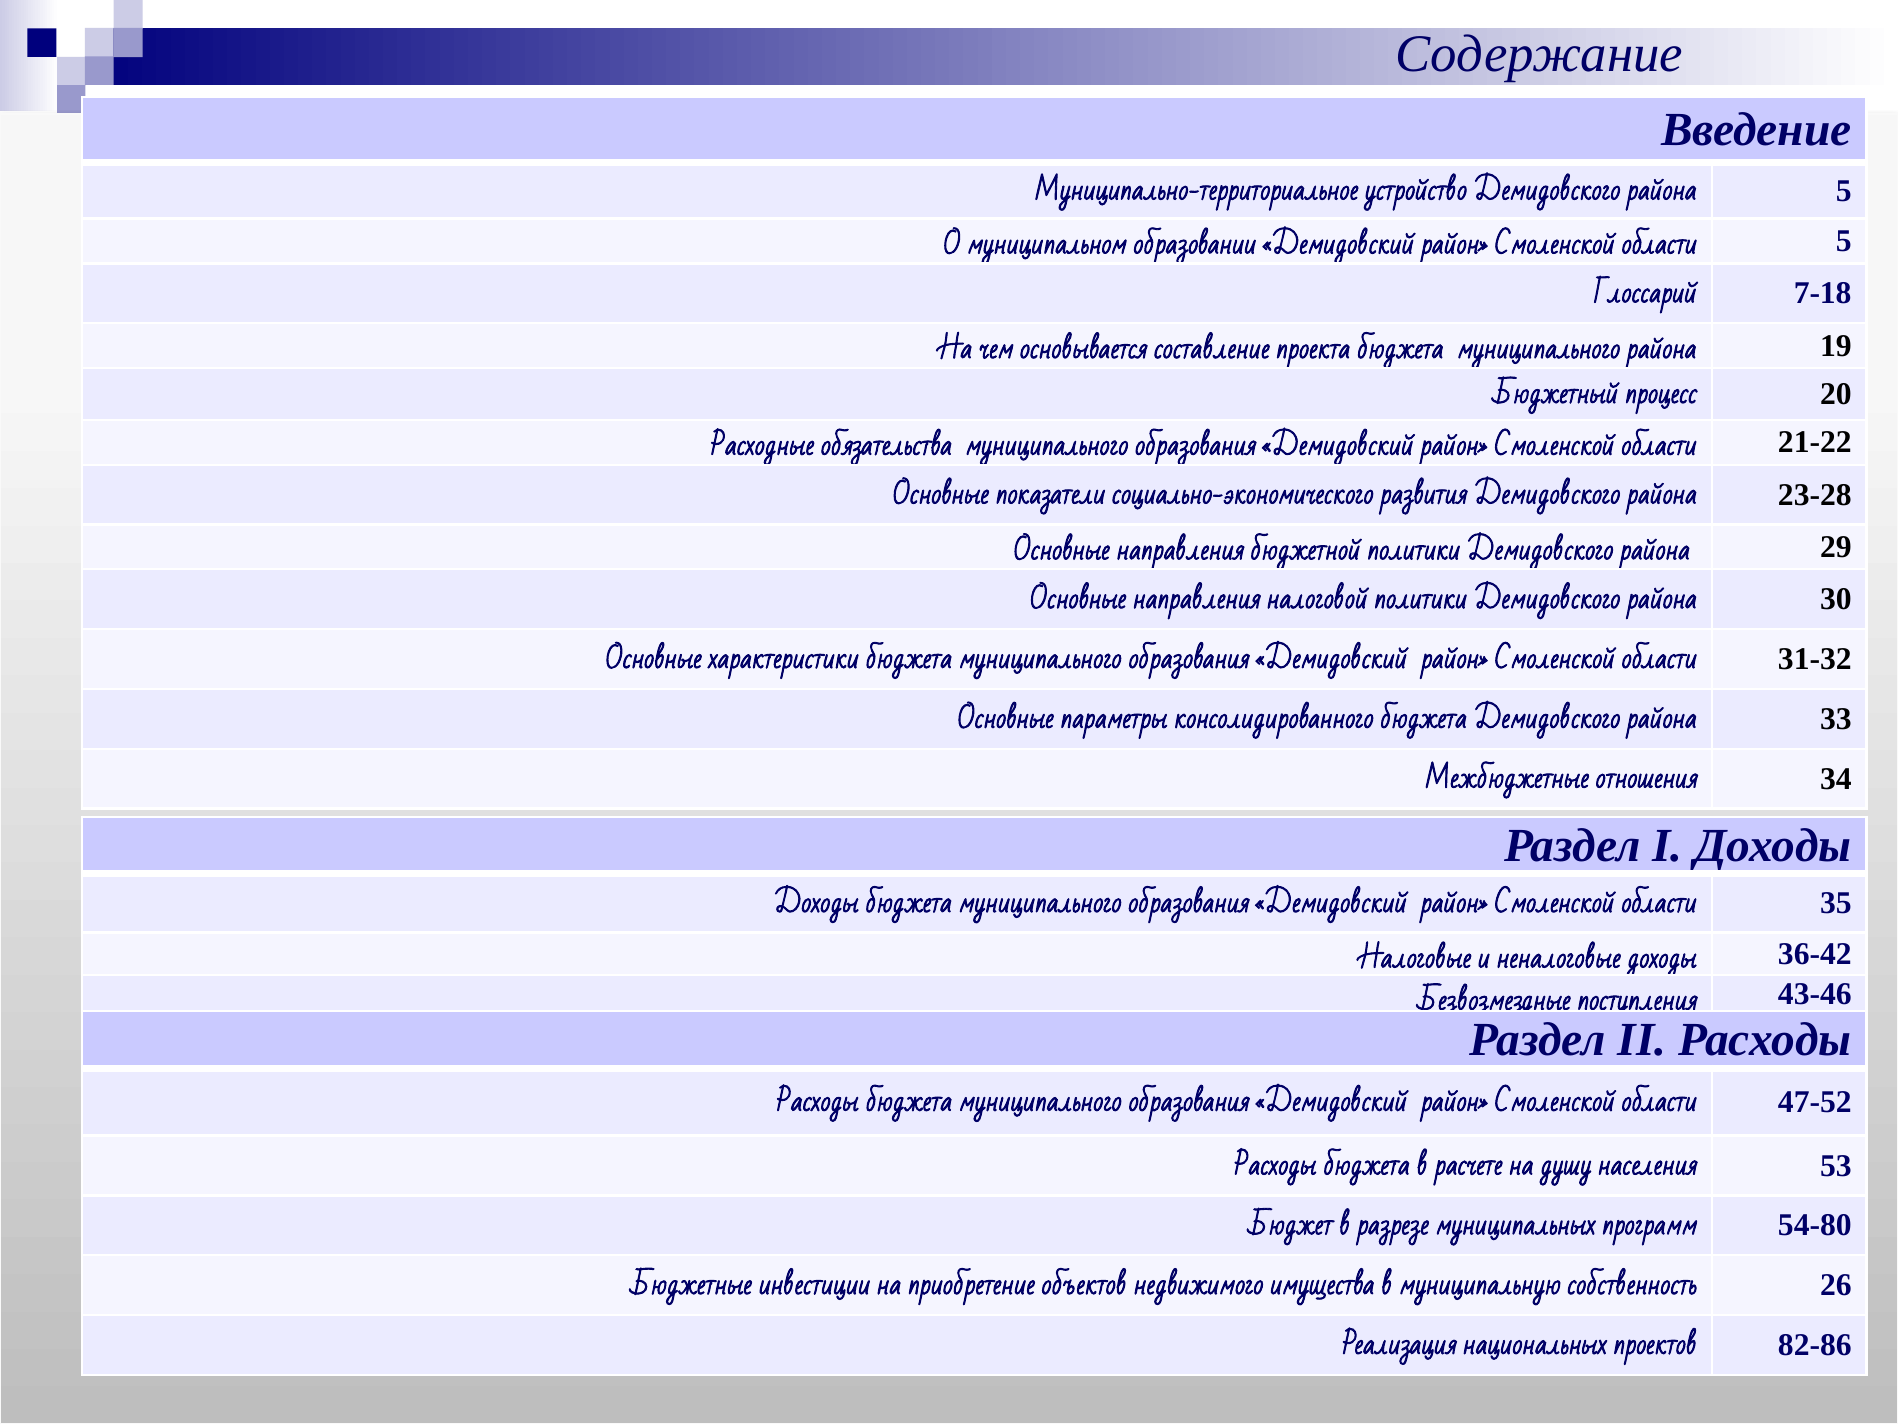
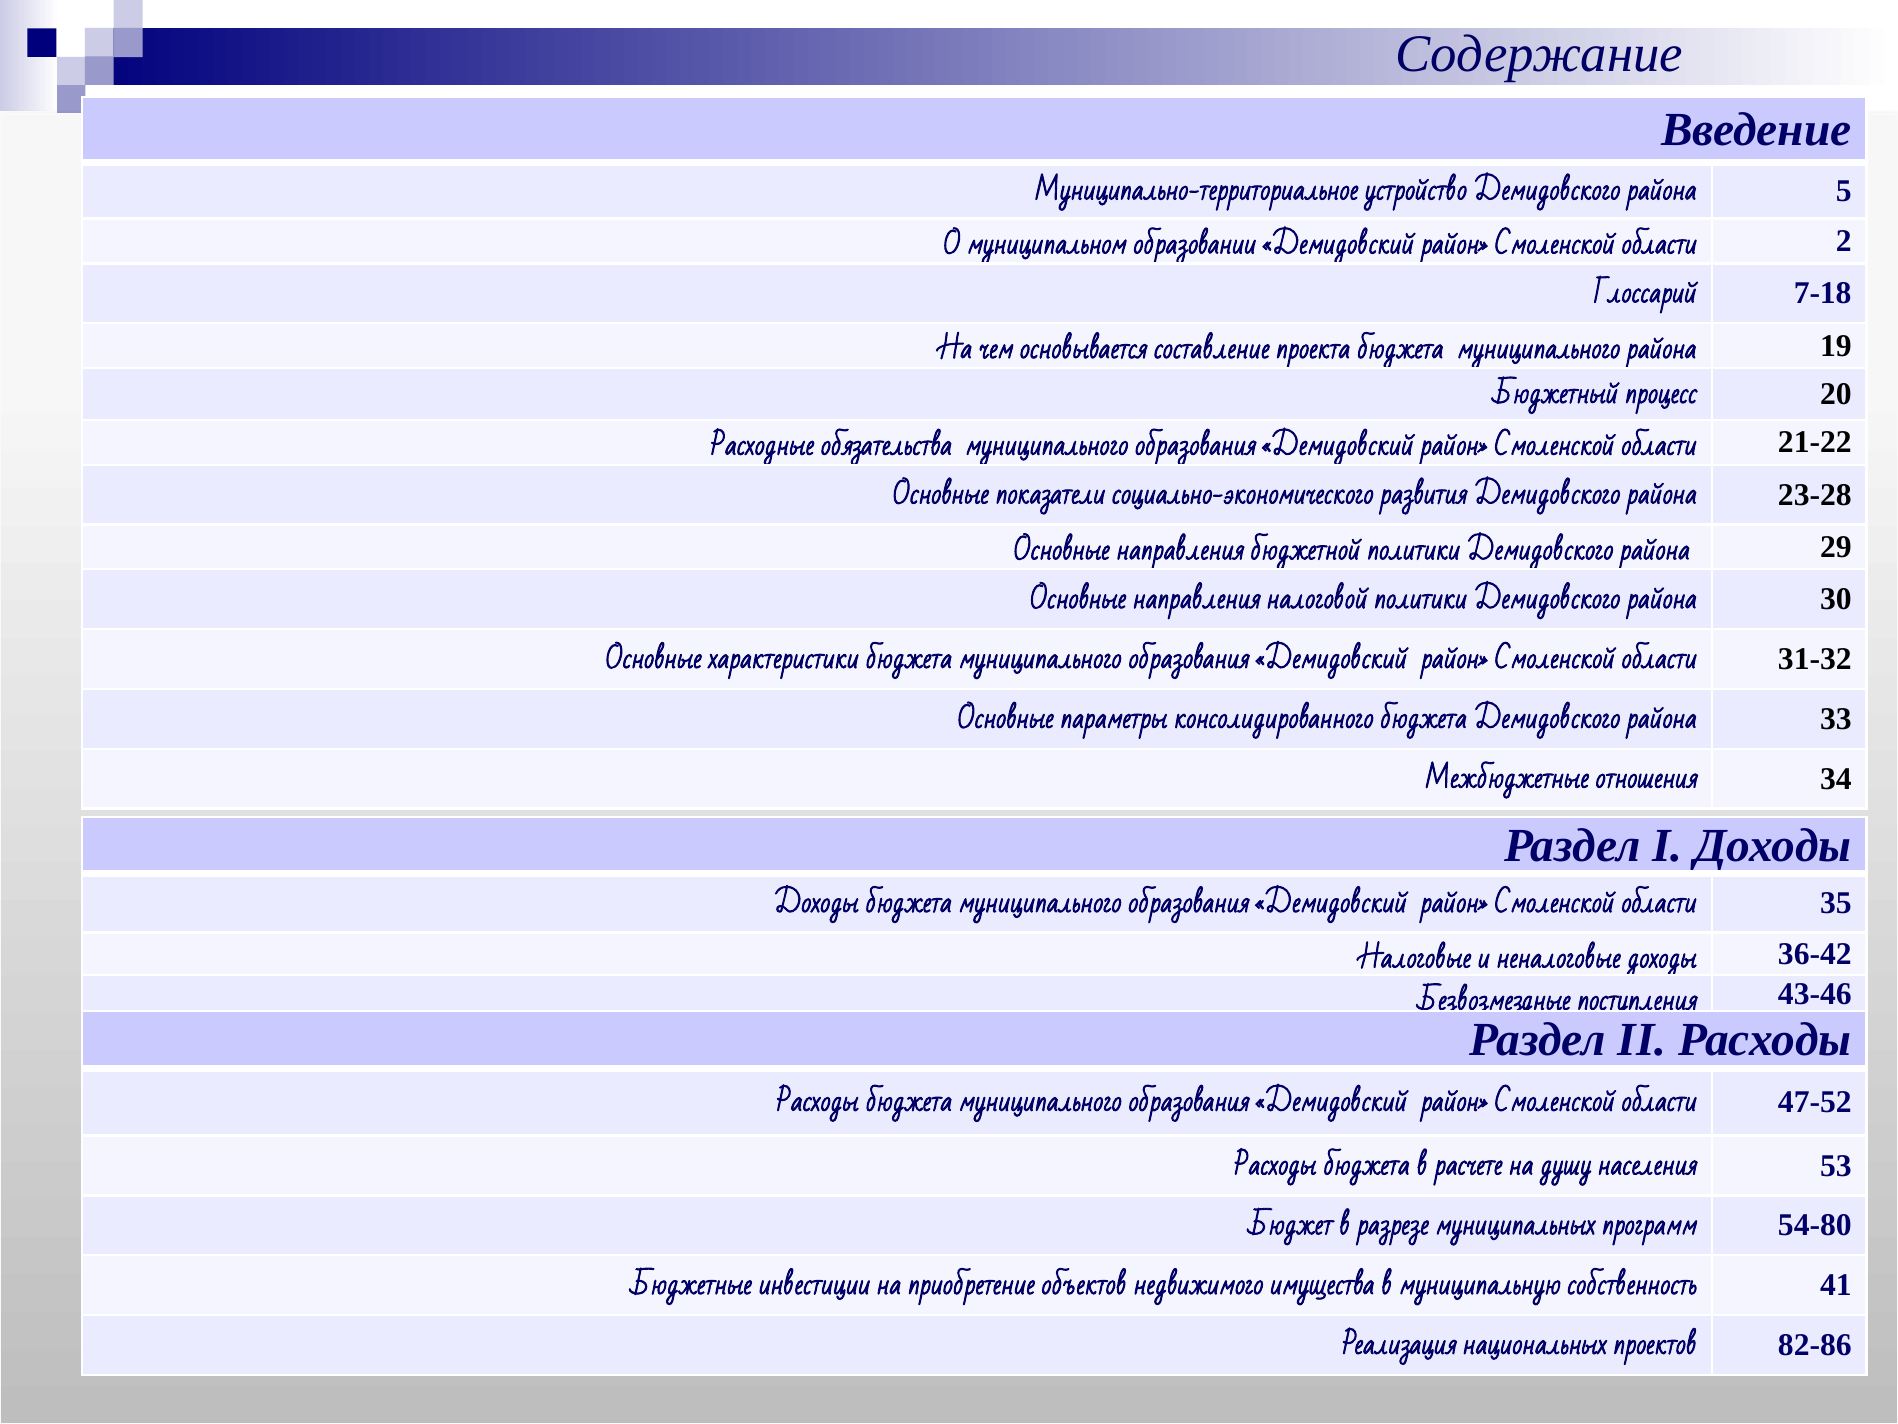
5: 5 -> 2 (1844, 241)
26: 26 -> 41 (1836, 1285)
